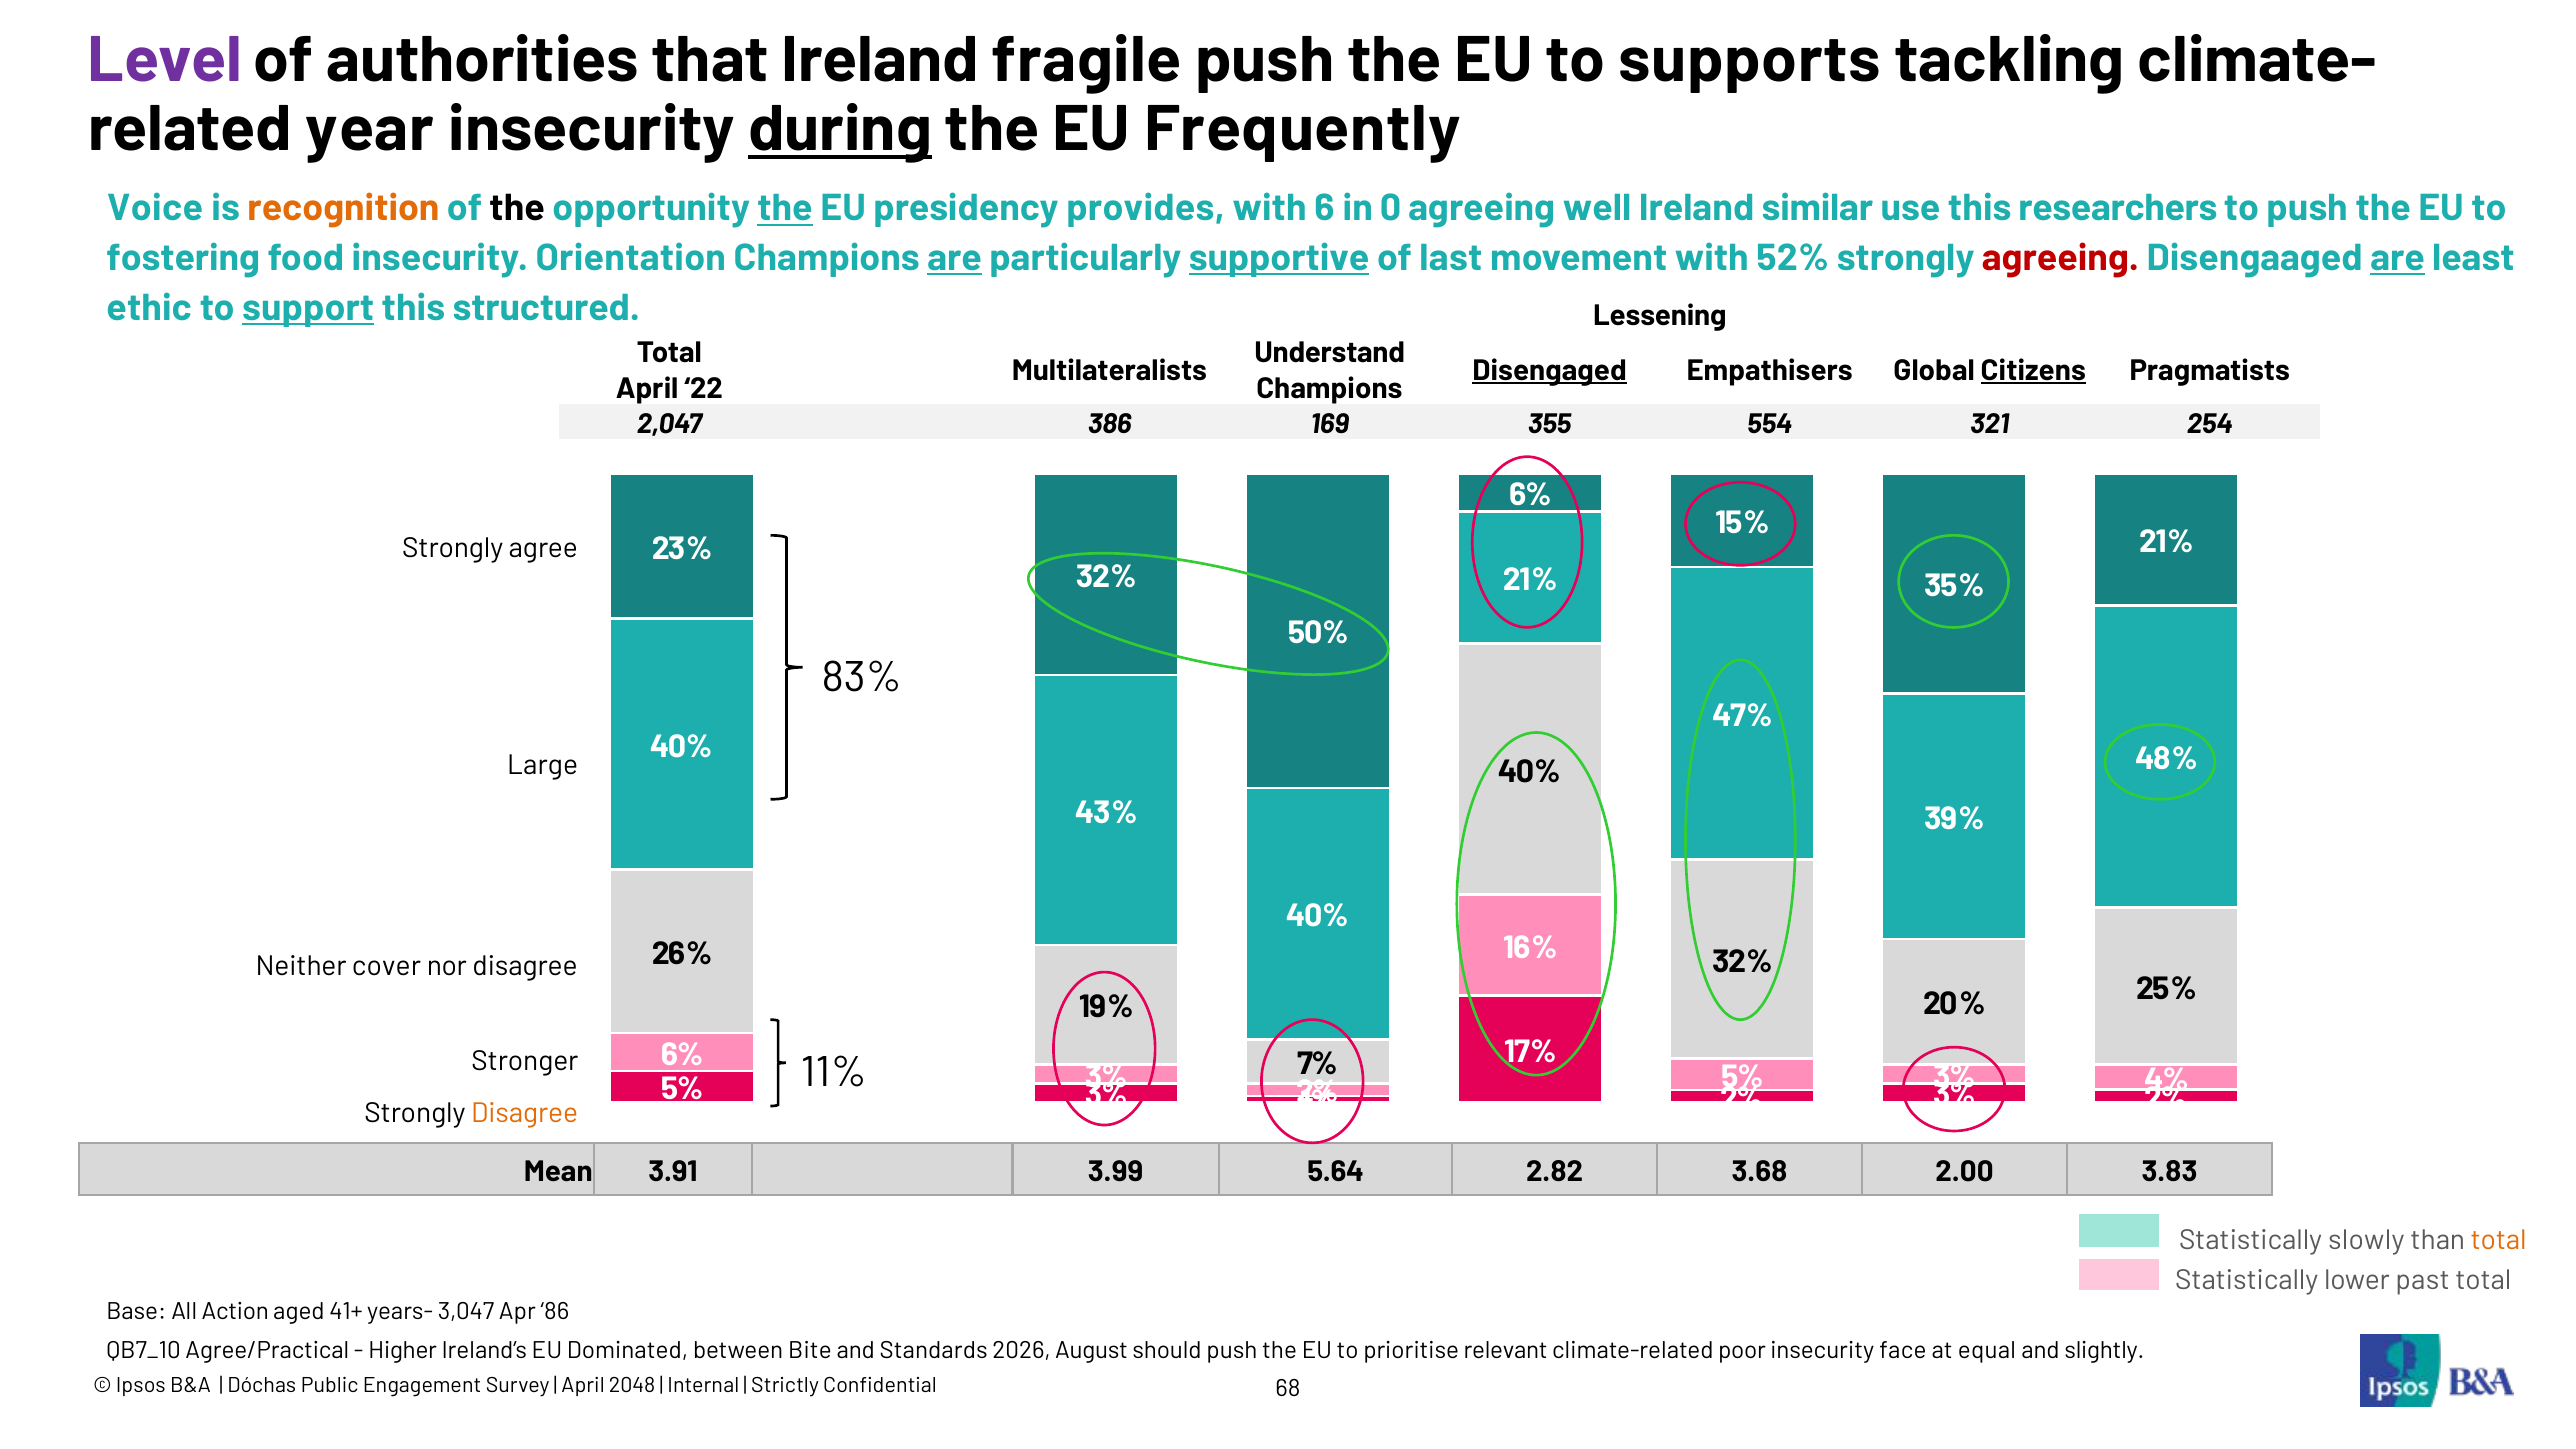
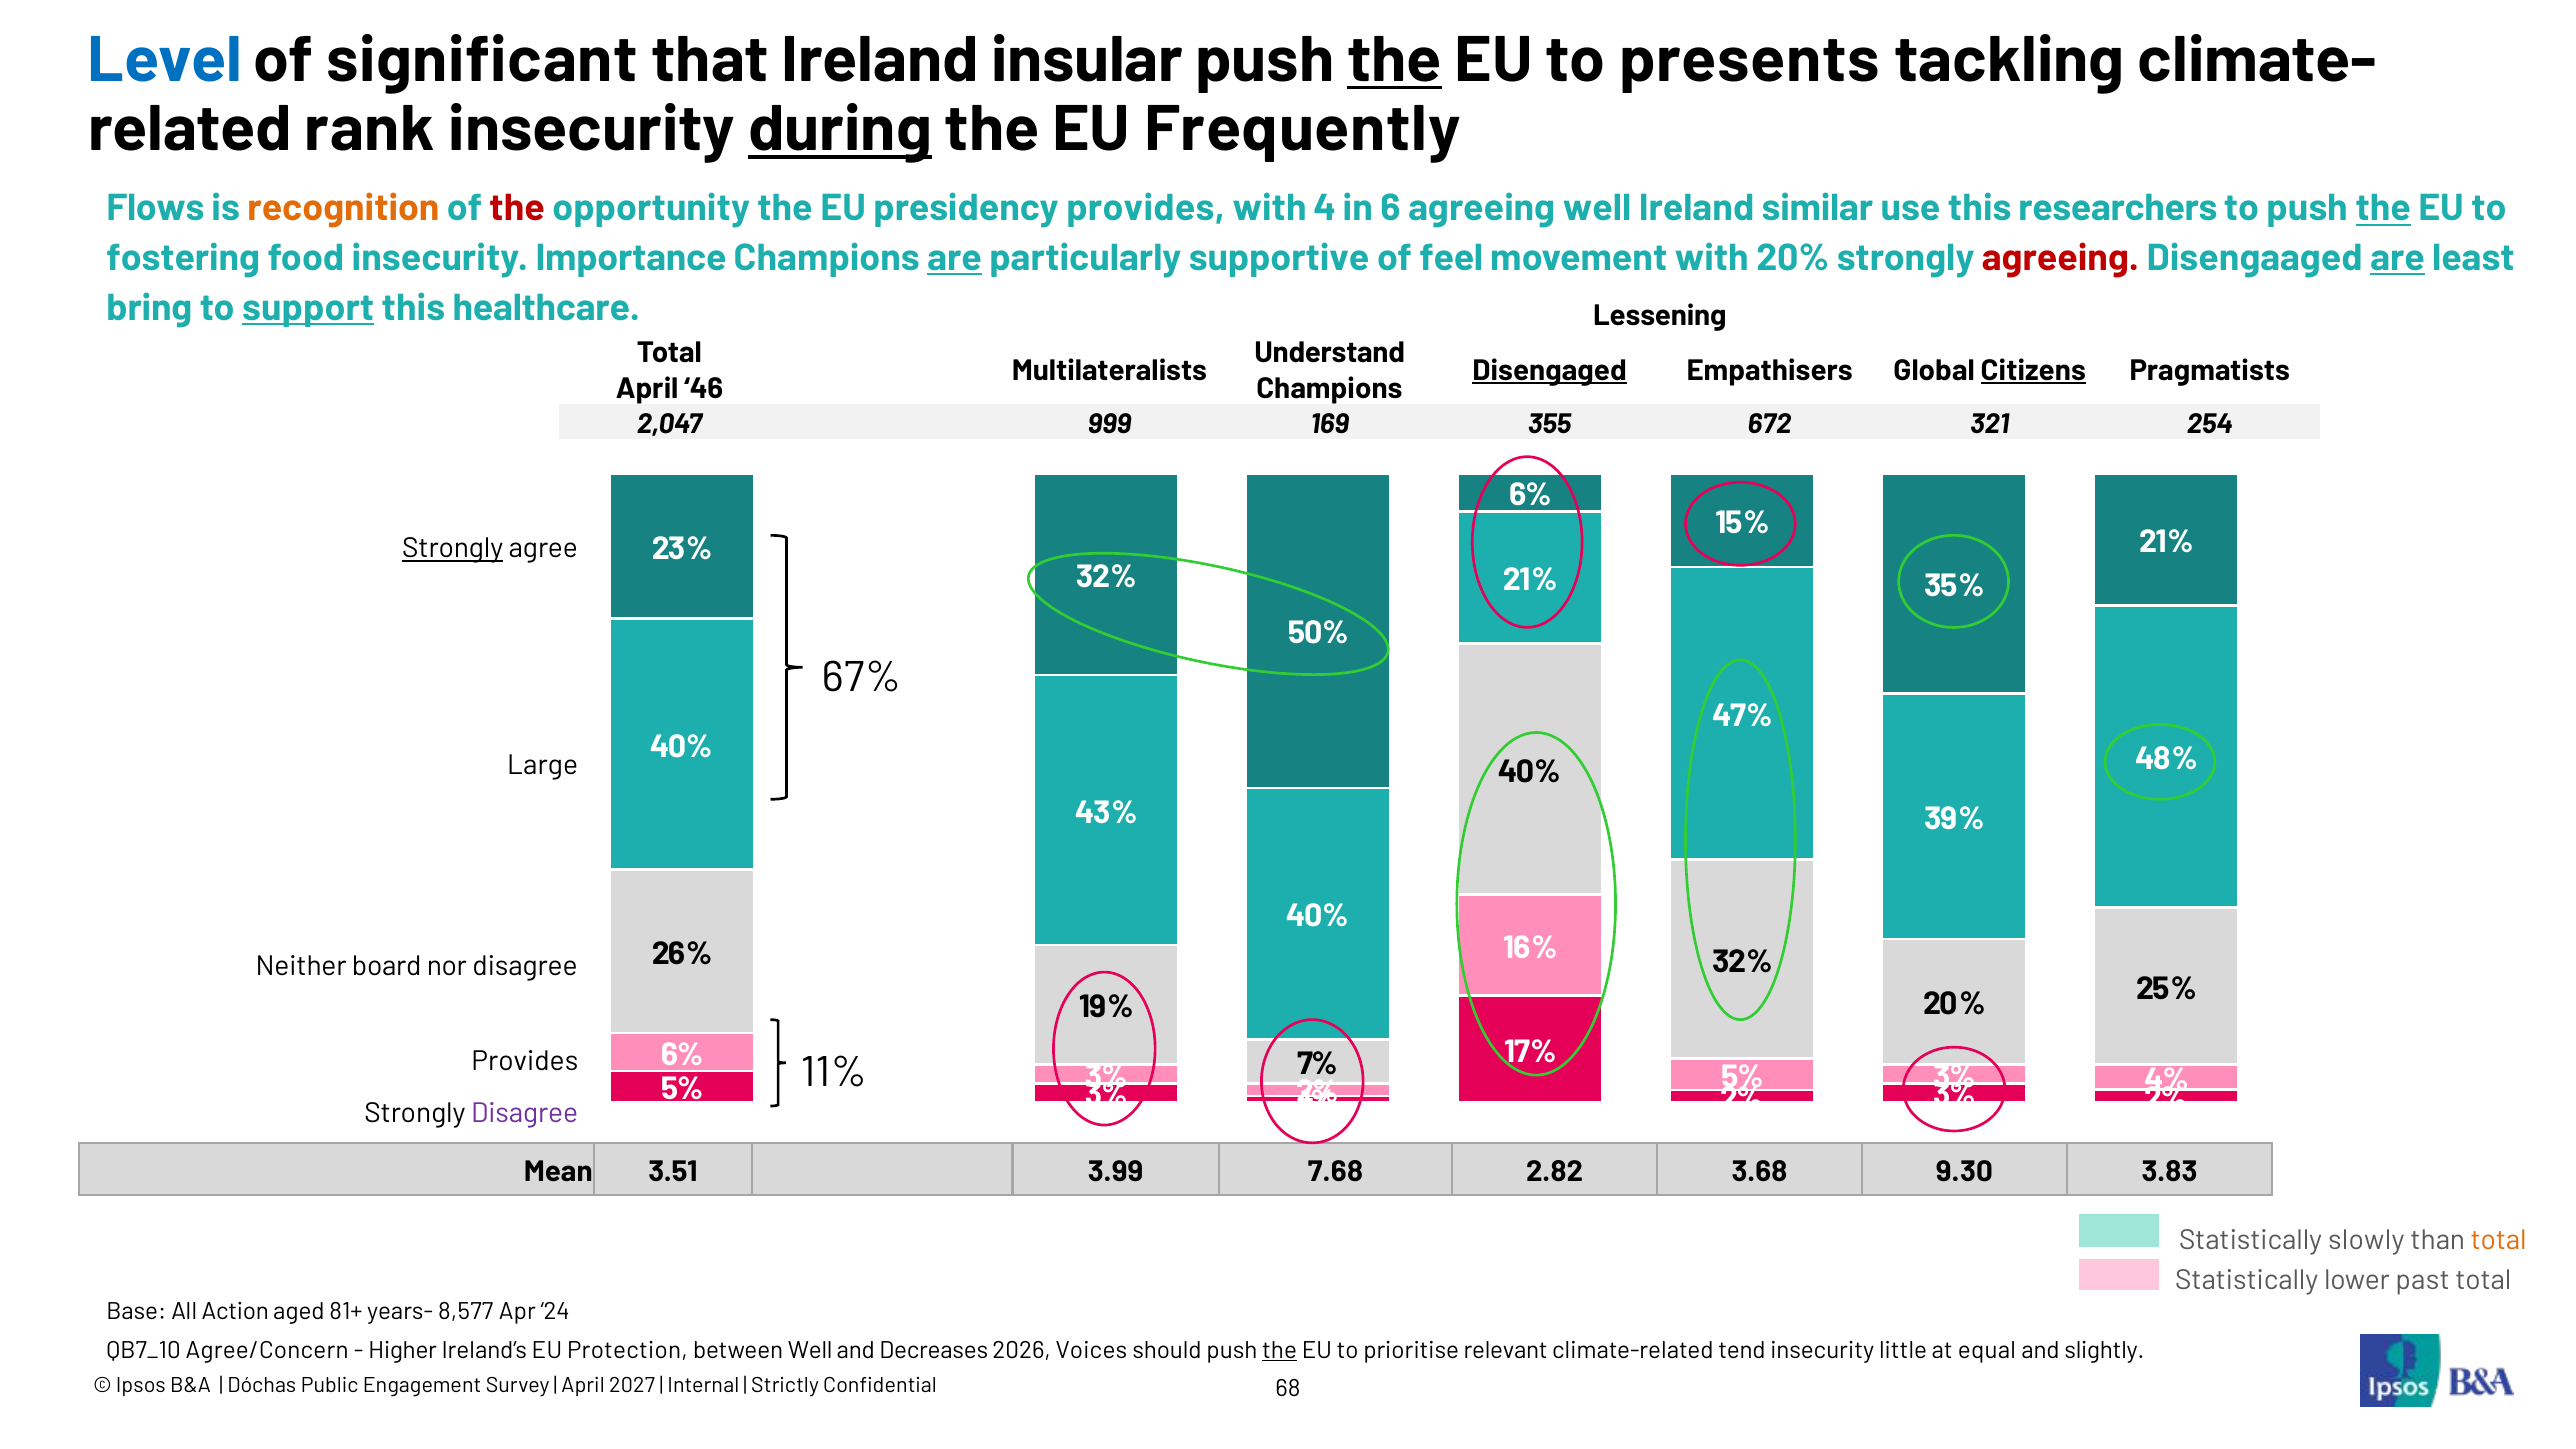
Level colour: purple -> blue (165, 60)
authorities: authorities -> significant (482, 60)
fragile: fragile -> insular (1087, 60)
the underline: none -> present (1395, 60)
supports: supports -> presents (1750, 60)
year: year -> rank (370, 129)
Voice: Voice -> Flows (155, 209)
the colour: black -> red (517, 209)
the underline: present -> none (785, 209)
6: 6 -> 4 (1325, 209)
0: 0 -> 6 (1390, 209)
the underline: none -> present (2383, 209)
Orientation: Orientation -> Importance (631, 258)
supportive underline: present -> none (1279, 258)
last: last -> feel (1451, 258)
with 52%: 52% -> 20% (1793, 258)
ethic: ethic -> bring (149, 308)
structured: structured -> healthcare (546, 308)
22: 22 -> 46 (704, 388)
386: 386 -> 999 (1110, 425)
554: 554 -> 672 (1770, 425)
Strongly underline: none -> present (453, 549)
83%: 83% -> 67% (861, 677)
cover: cover -> board (387, 967)
Stronger: Stronger -> Provides (525, 1061)
Disagree colour: orange -> purple (525, 1114)
3.91: 3.91 -> 3.51 (673, 1172)
5.64: 5.64 -> 7.68 (1335, 1172)
2.00: 2.00 -> 9.30 (1964, 1172)
41+: 41+ -> 81+ (346, 1312)
3,047: 3,047 -> 8,577 (466, 1312)
86: 86 -> 24 (555, 1312)
Agree/Practical: Agree/Practical -> Agree/Concern (267, 1350)
Dominated: Dominated -> Protection (627, 1350)
between Bite: Bite -> Well (810, 1350)
Standards: Standards -> Decreases (934, 1350)
August: August -> Voices (1091, 1350)
the underline: none -> present (1280, 1350)
poor: poor -> tend (1742, 1350)
face: face -> little (1903, 1350)
2048: 2048 -> 2027 (632, 1386)
